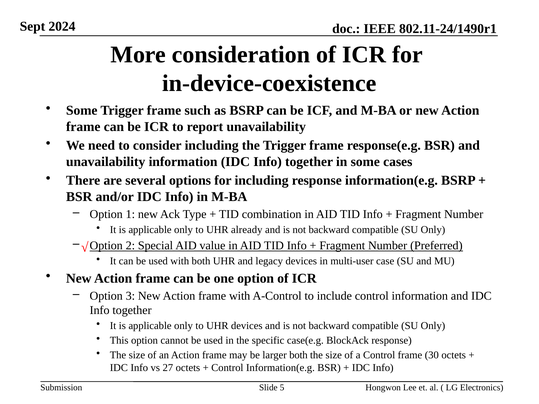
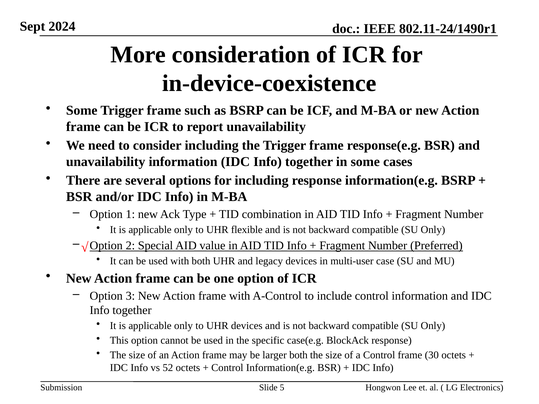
already: already -> flexible (247, 230)
27: 27 -> 52 (168, 368)
